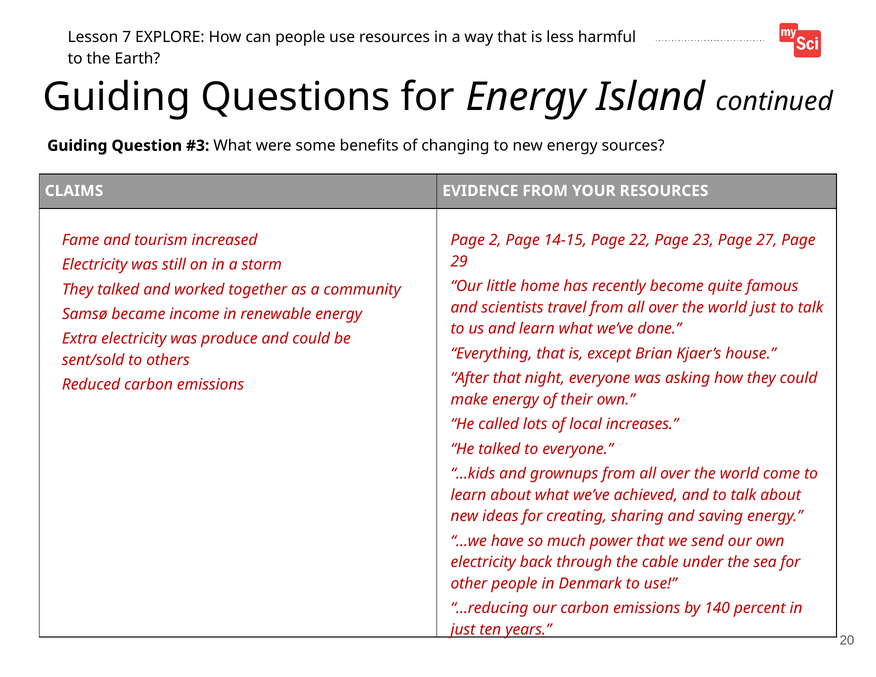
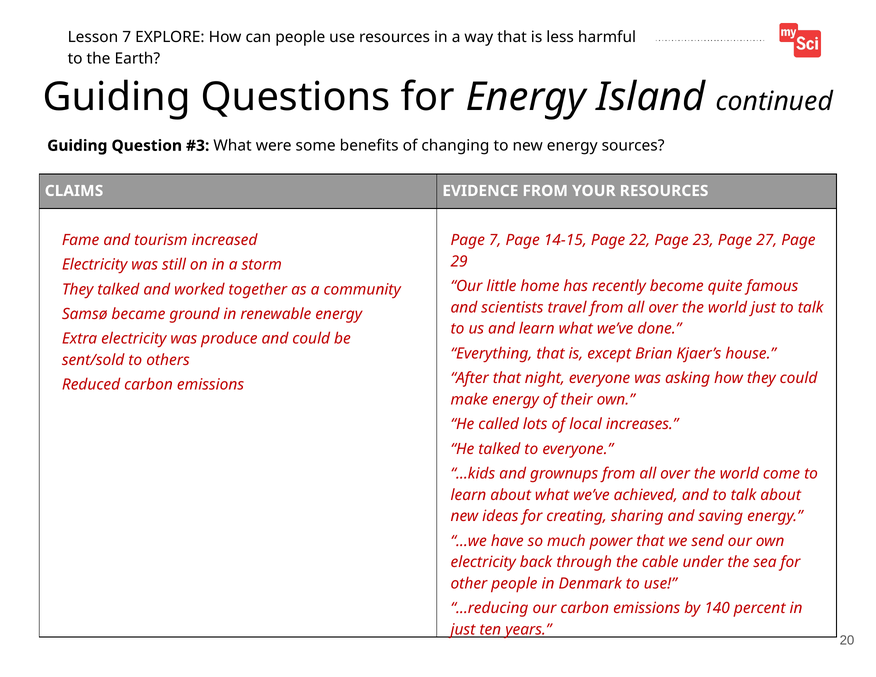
Page 2: 2 -> 7 (495, 240)
income: income -> ground (194, 314)
